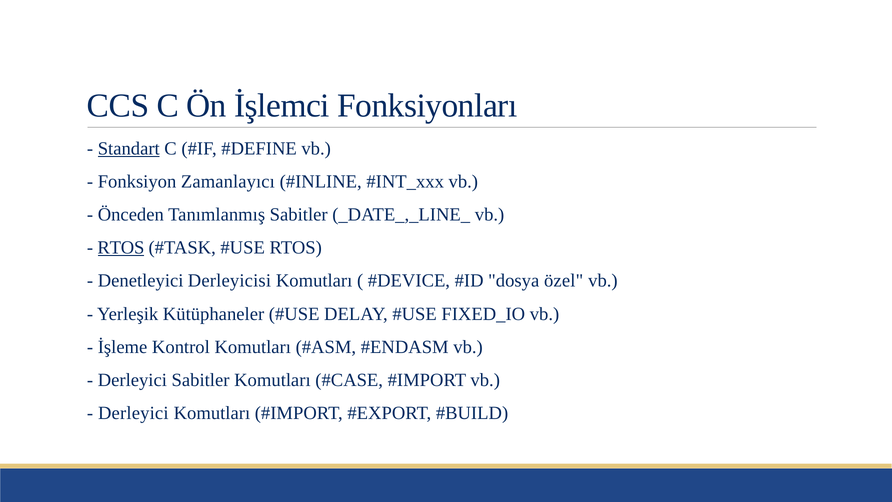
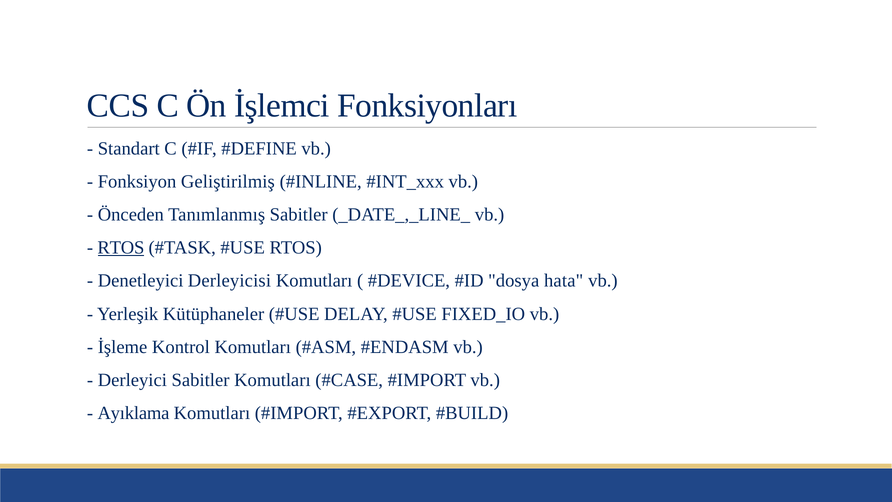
Standart underline: present -> none (129, 148)
Zamanlayıcı: Zamanlayıcı -> Geliştirilmiş (228, 181)
özel: özel -> hata (564, 281)
Derleyici: Derleyici -> Ayıklama (133, 413)
